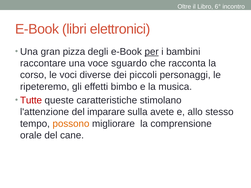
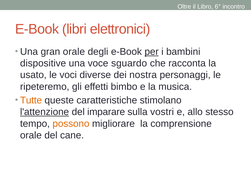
gran pizza: pizza -> orale (74, 52)
raccontare: raccontare -> dispositive (43, 63)
corso: corso -> usato (33, 75)
piccoli: piccoli -> nostra (143, 75)
Tutte colour: red -> orange (31, 100)
l'attenzione underline: none -> present (45, 112)
avete: avete -> vostri (162, 112)
